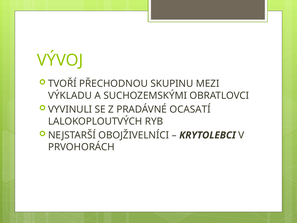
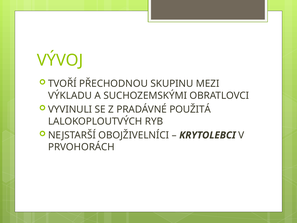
OCASATÍ: OCASATÍ -> POUŽITÁ (190, 109)
